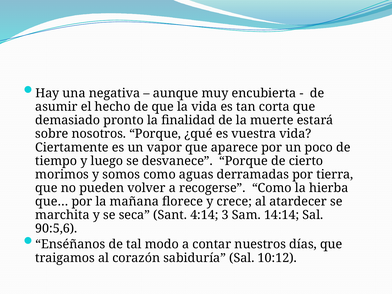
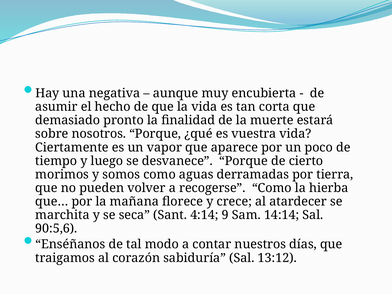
3: 3 -> 9 (225, 215)
10:12: 10:12 -> 13:12 (277, 258)
